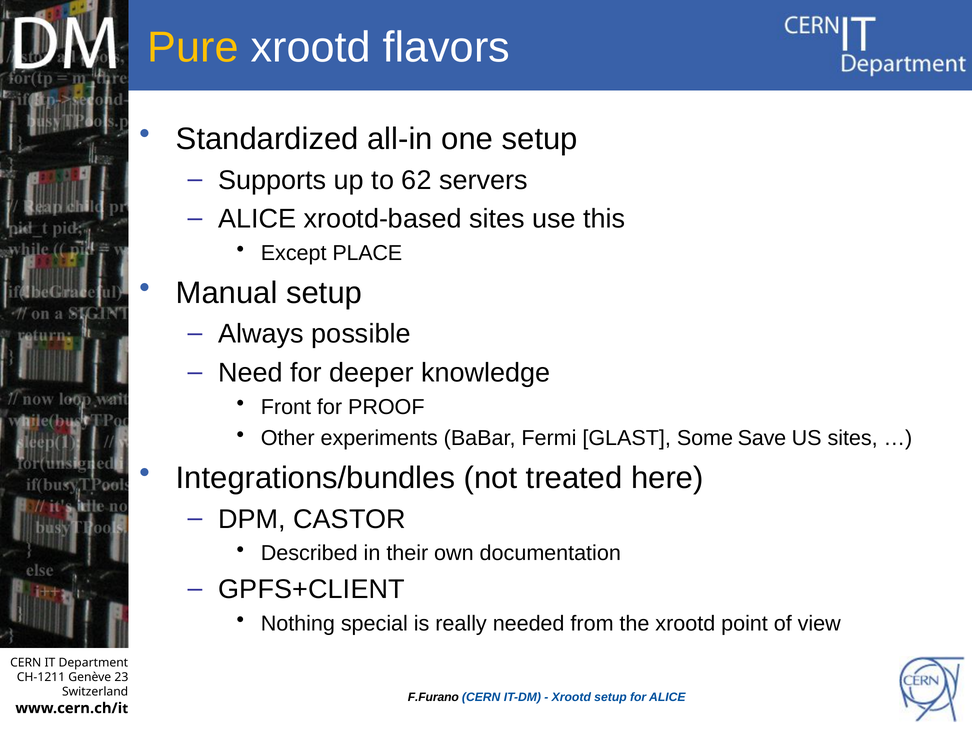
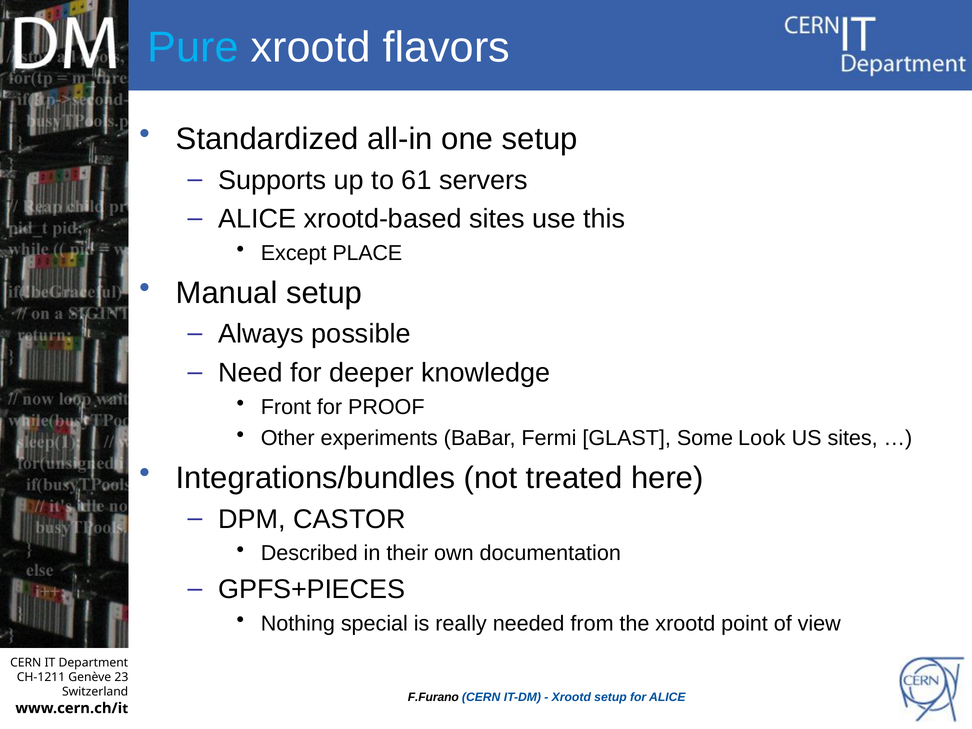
Pure colour: yellow -> light blue (193, 48)
62: 62 -> 61 (417, 180)
Save: Save -> Look (762, 438)
GPFS+CLIENT: GPFS+CLIENT -> GPFS+PIECES (312, 589)
